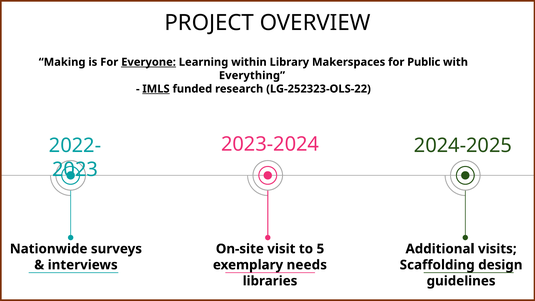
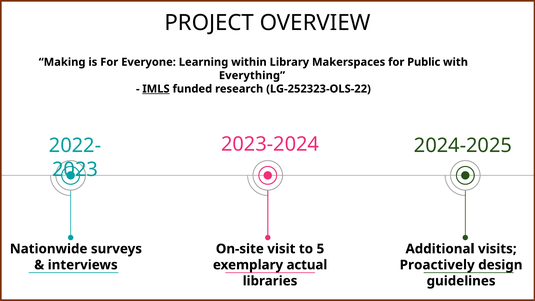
Everyone underline: present -> none (149, 62)
needs: needs -> actual (307, 265)
Scaffolding: Scaffolding -> Proactively (437, 265)
